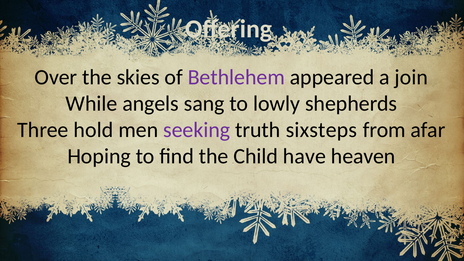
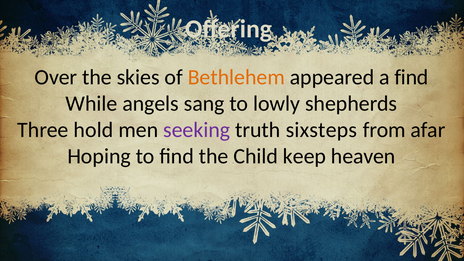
Bethlehem colour: purple -> orange (236, 77)
a join: join -> find (411, 77)
have: have -> keep (304, 156)
